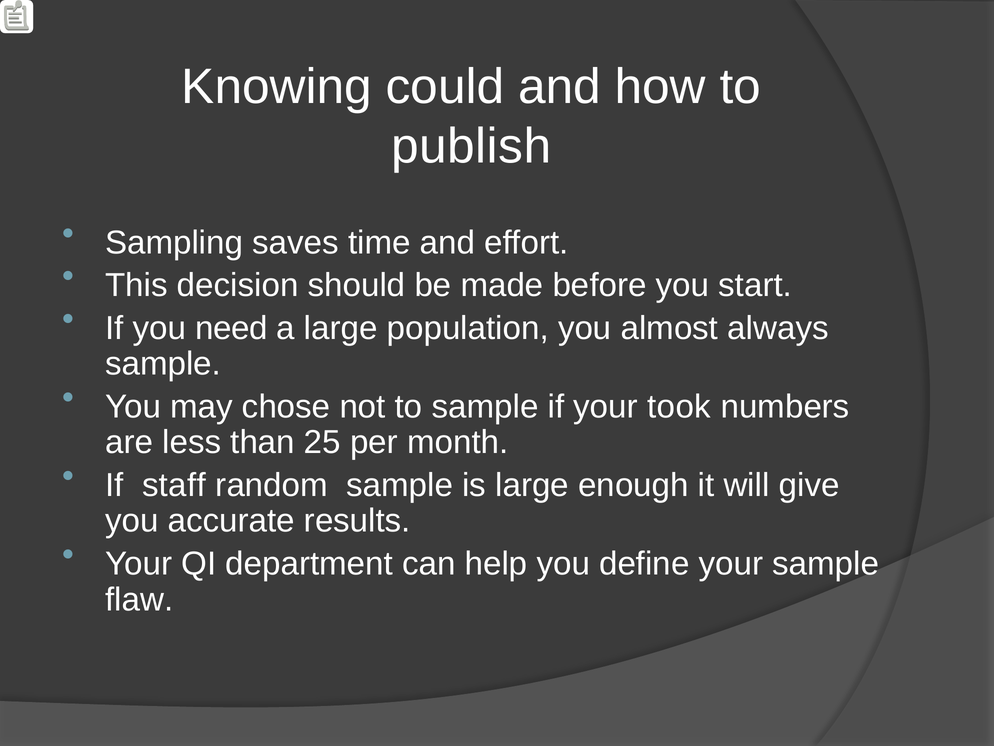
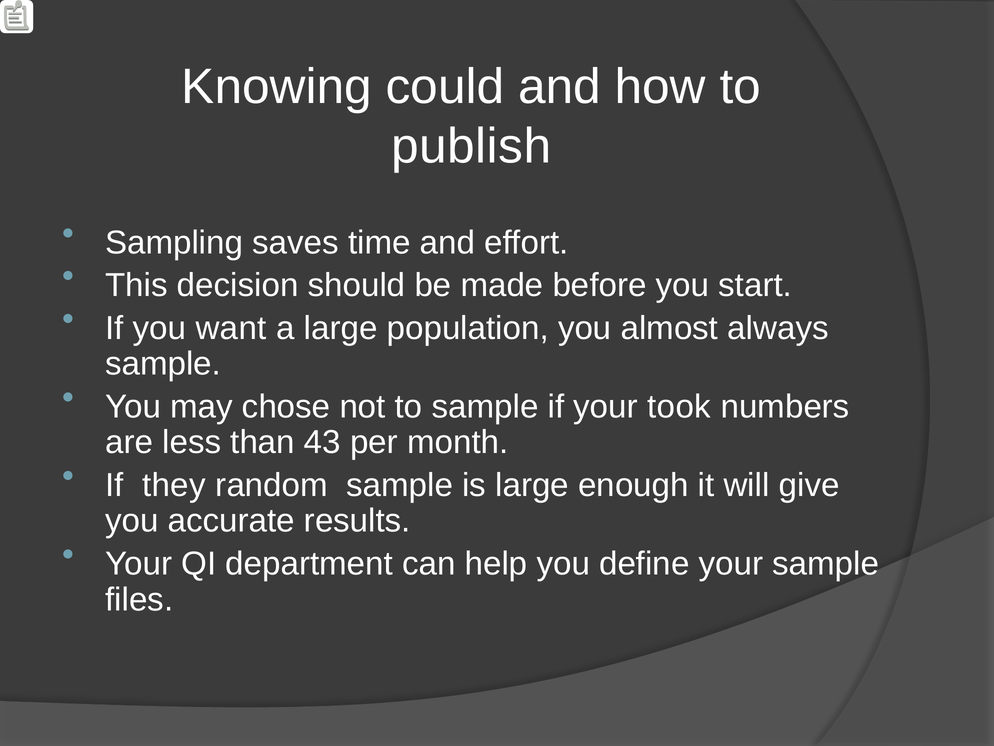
need: need -> want (231, 328)
25: 25 -> 43 (322, 442)
staff: staff -> they (174, 485)
flaw: flaw -> files (139, 599)
